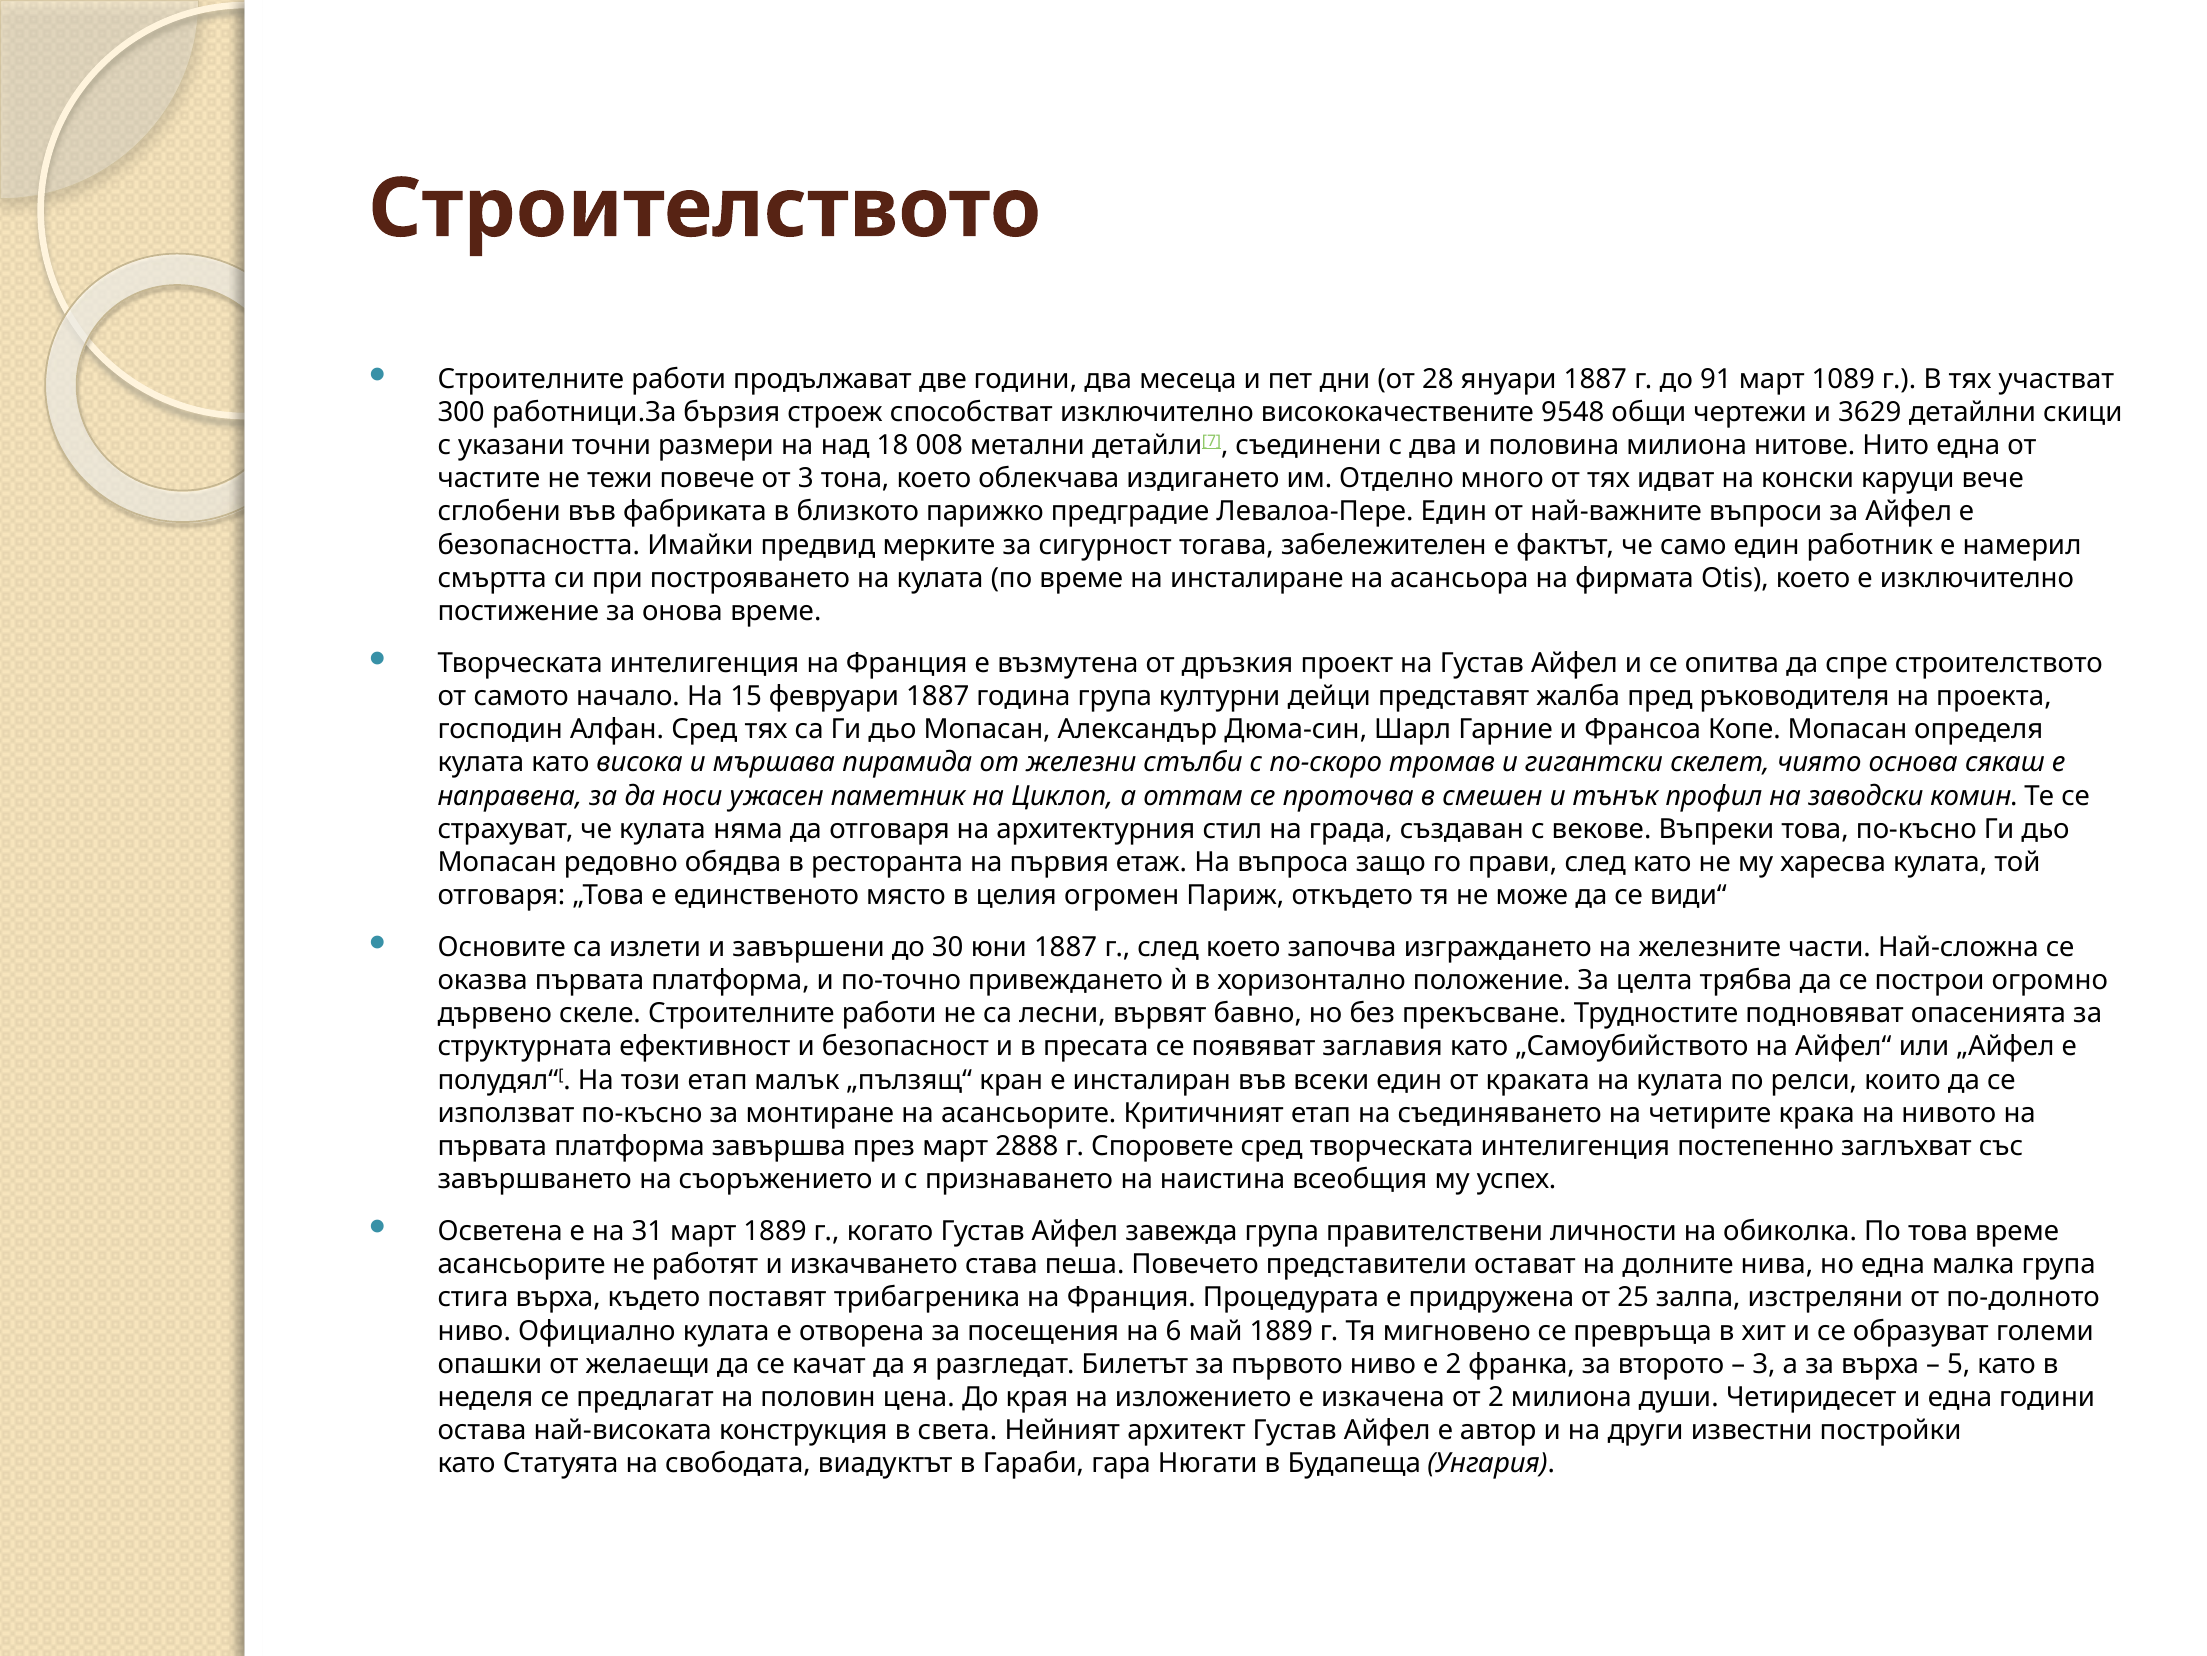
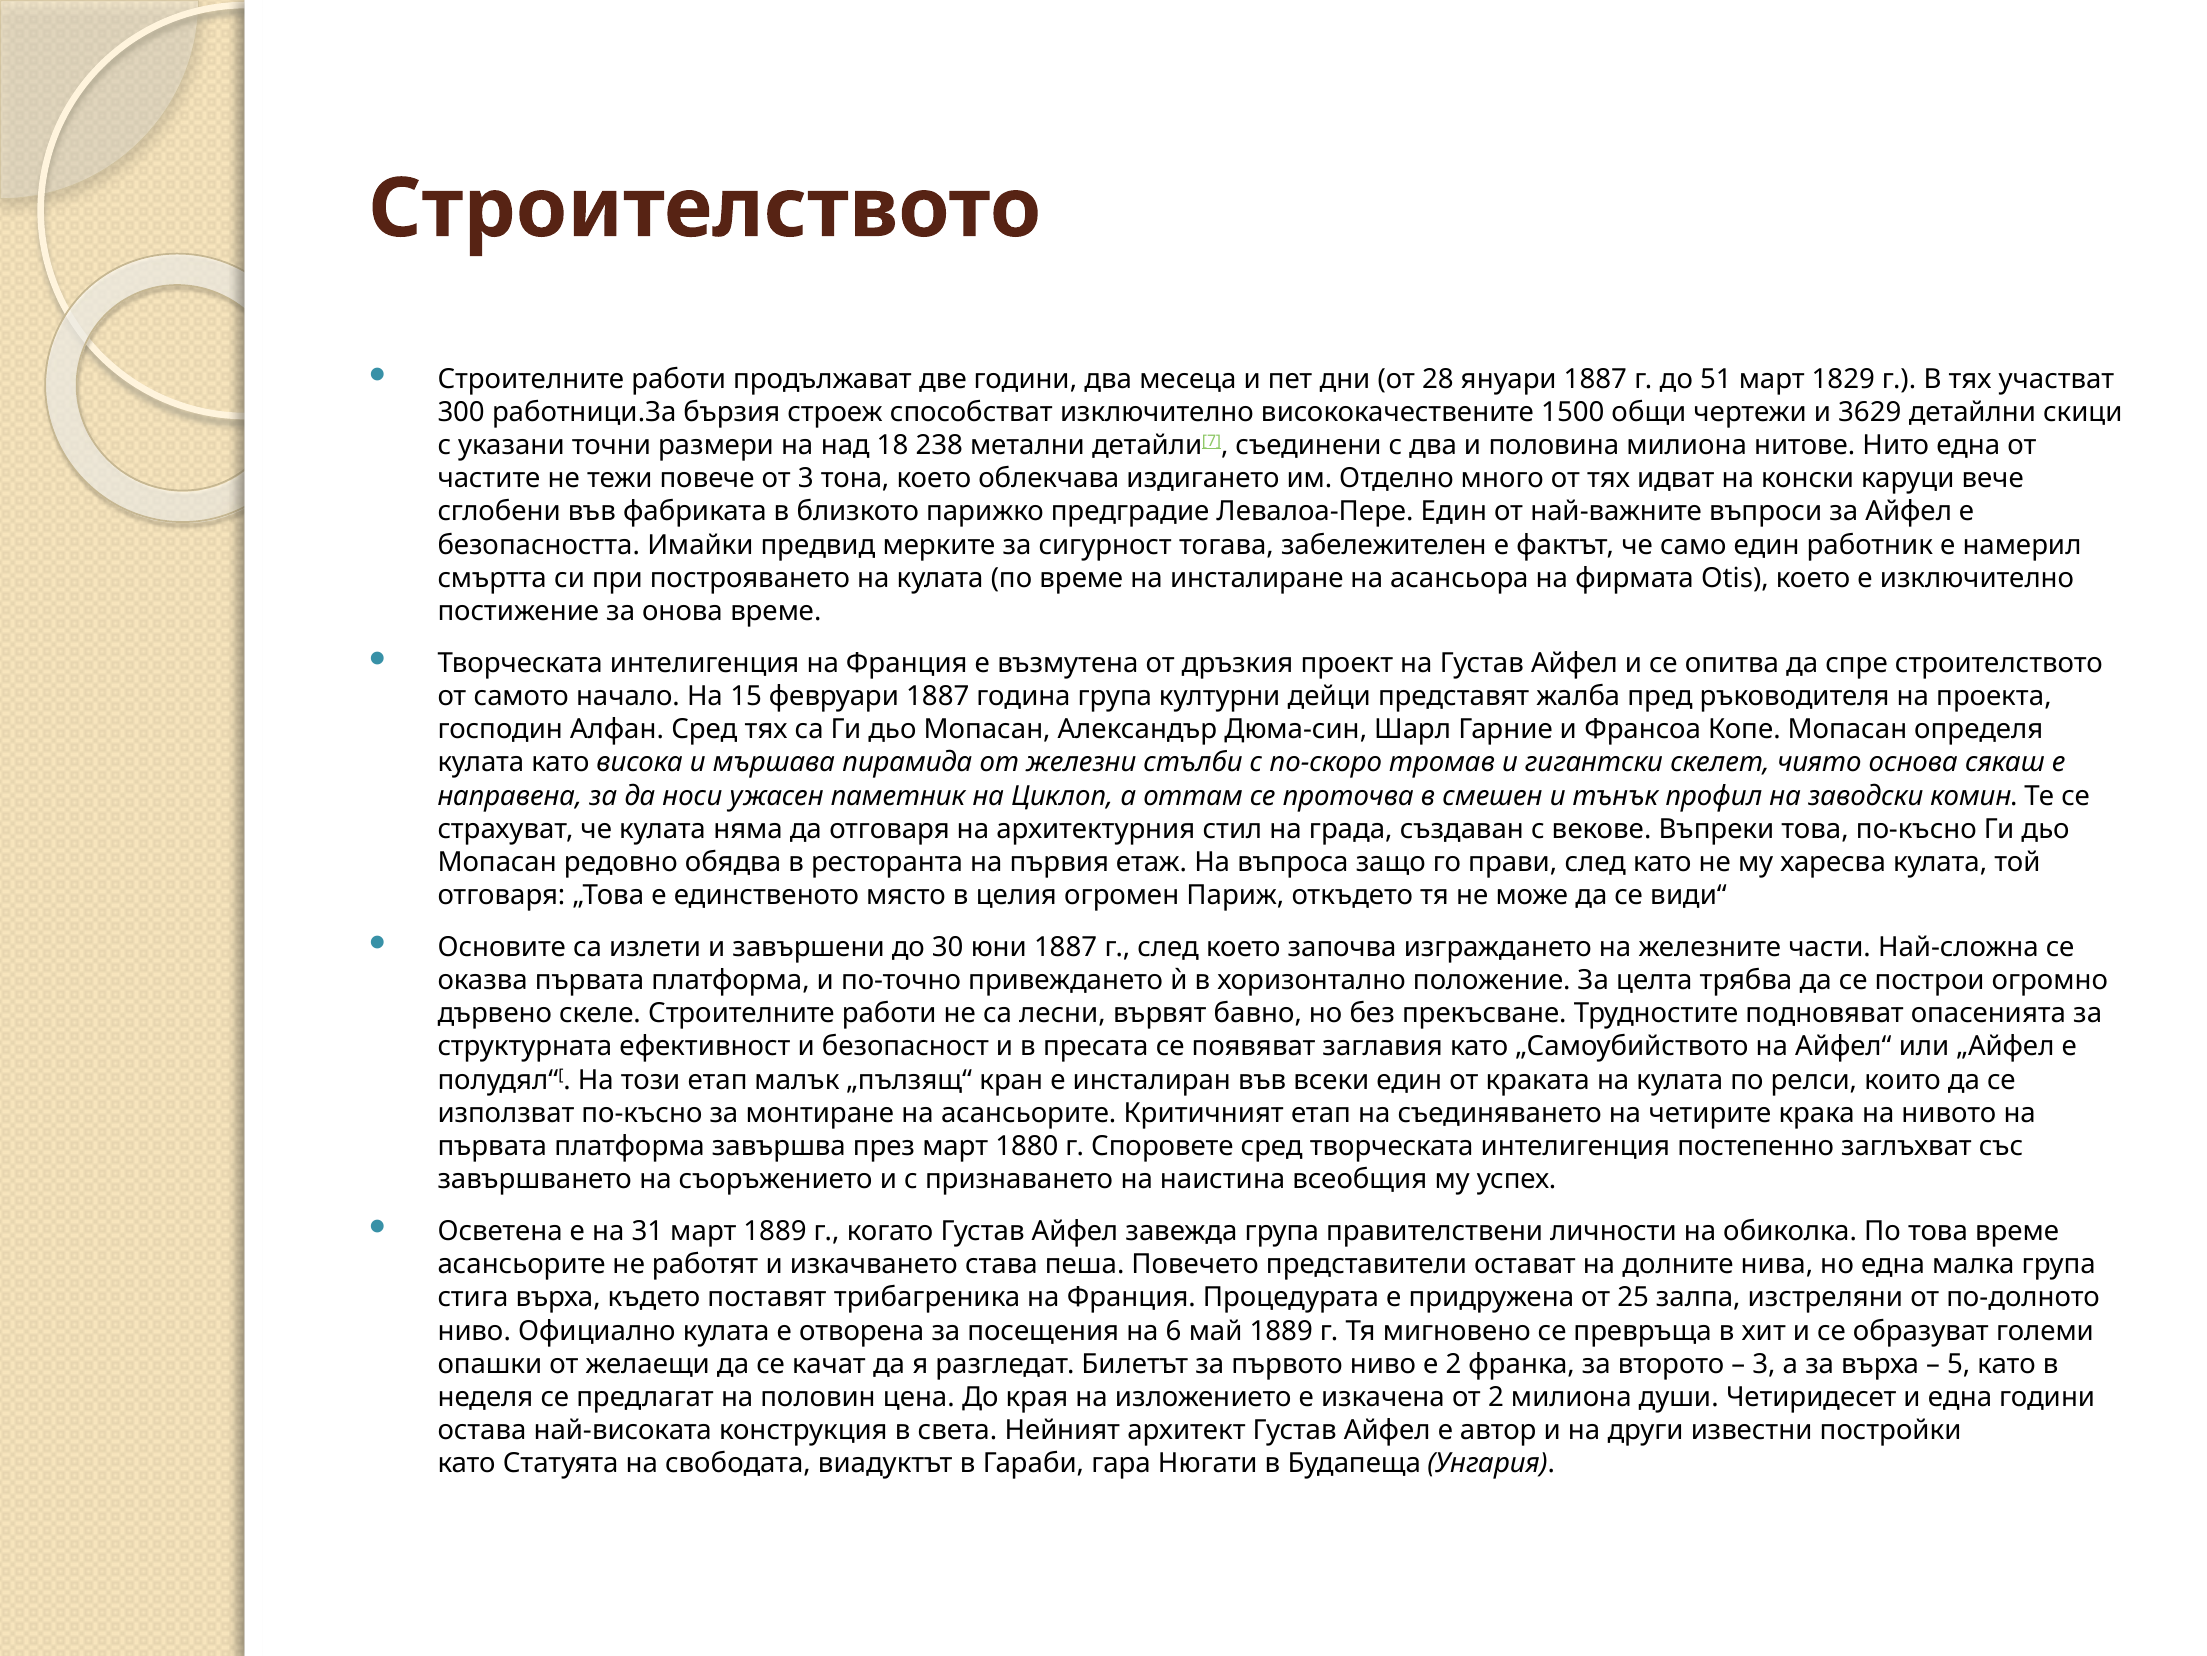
91: 91 -> 51 (1716, 379)
1089: 1089 -> 1829 (1843, 379)
9548: 9548 -> 1500 (1573, 412)
008: 008 -> 238 (939, 445)
2888: 2888 -> 1880 (1027, 1146)
